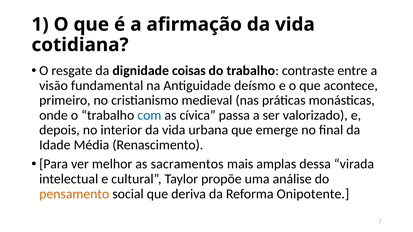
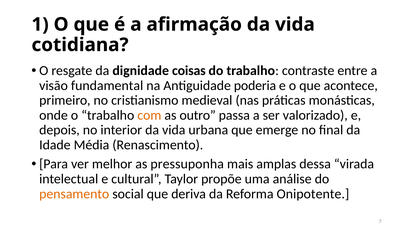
deísmo: deísmo -> poderia (255, 86)
com colour: blue -> orange (149, 115)
cívica: cívica -> outro (198, 115)
sacramentos: sacramentos -> pressuponha (187, 164)
